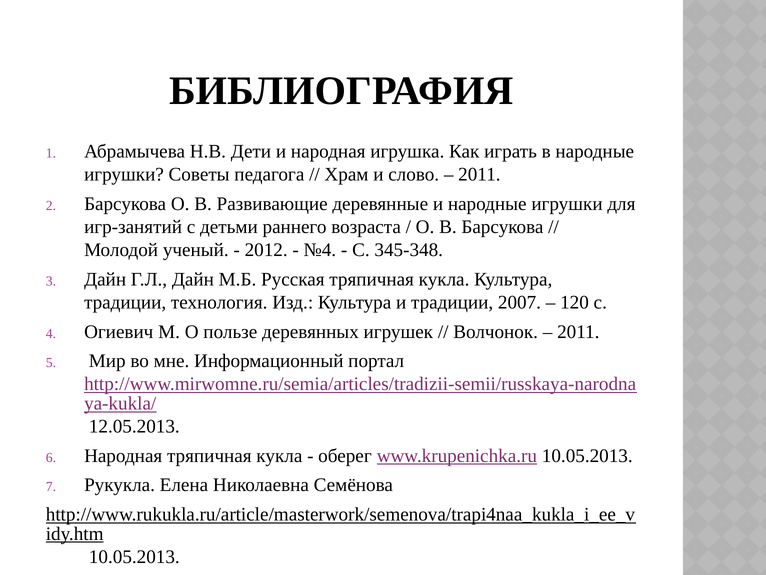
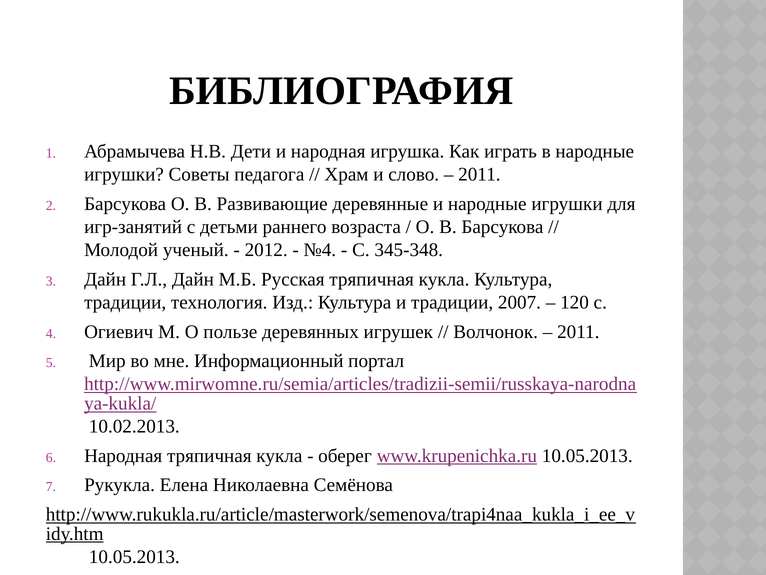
12.05.2013: 12.05.2013 -> 10.02.2013 (134, 426)
